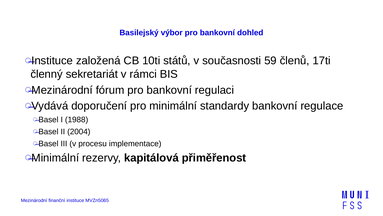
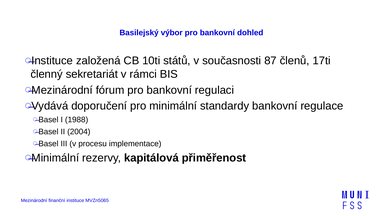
59: 59 -> 87 (270, 61)
